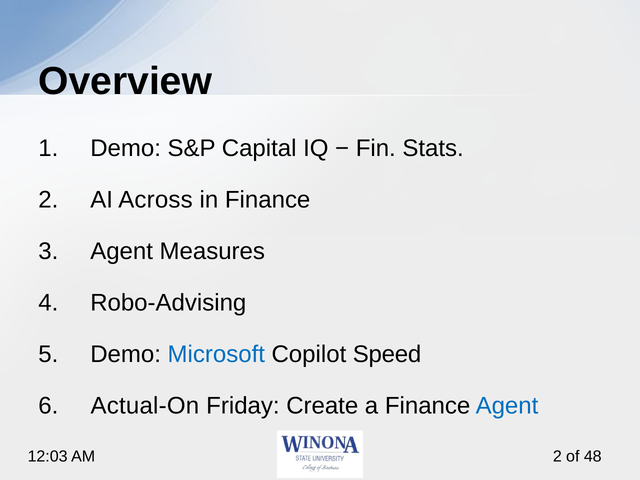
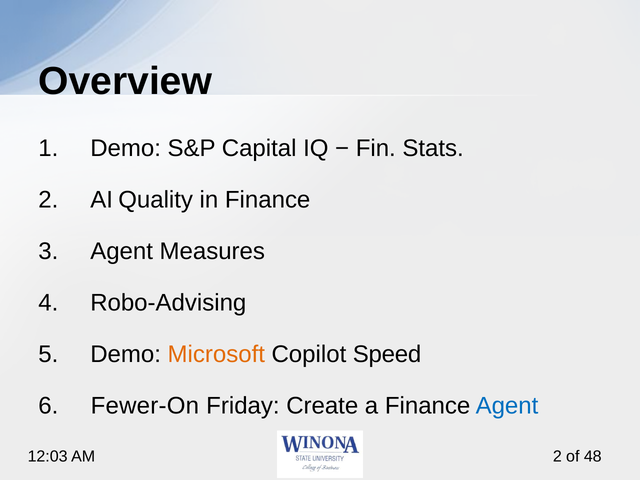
Across: Across -> Quality (156, 200)
Microsoft colour: blue -> orange (216, 354)
Actual-On: Actual-On -> Fewer-On (145, 406)
